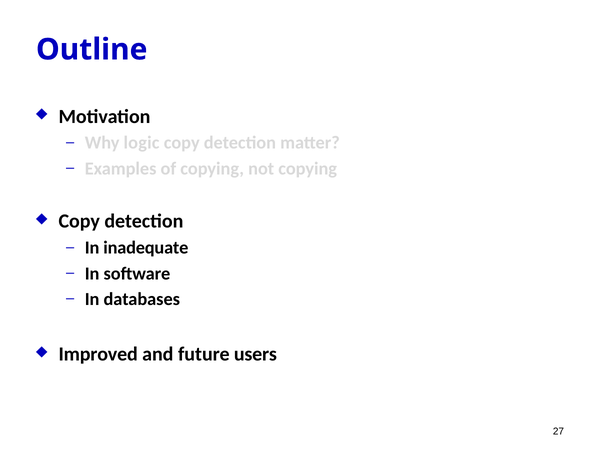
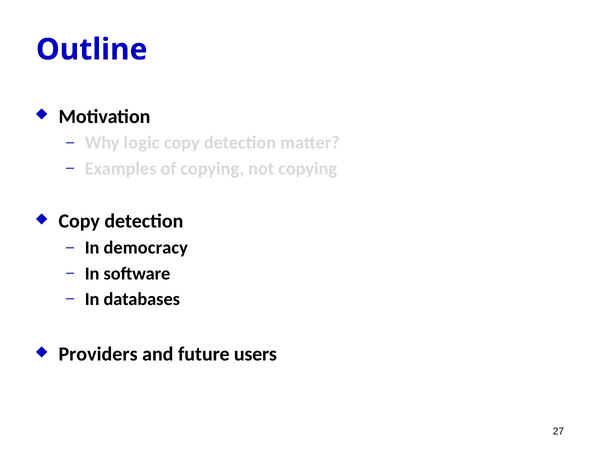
inadequate: inadequate -> democracy (146, 248)
Improved: Improved -> Providers (98, 354)
